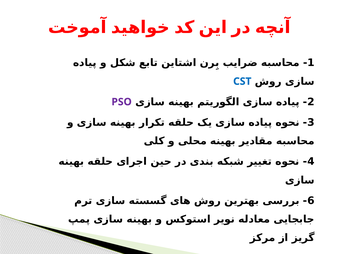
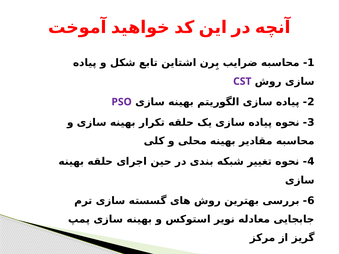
CST colour: blue -> purple (242, 81)
